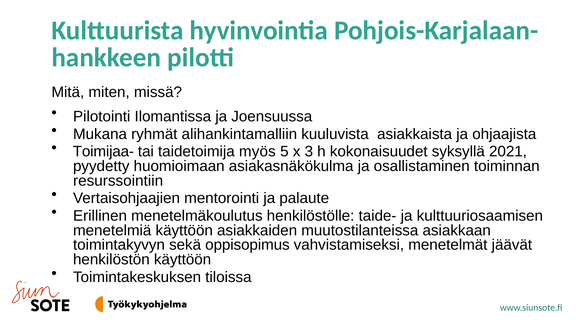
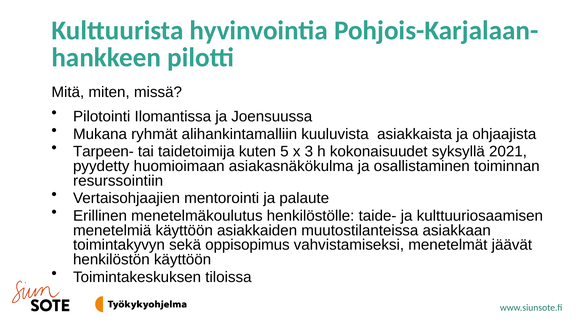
Toimijaa-: Toimijaa- -> Tarpeen- (103, 152)
myös: myös -> kuten (257, 152)
